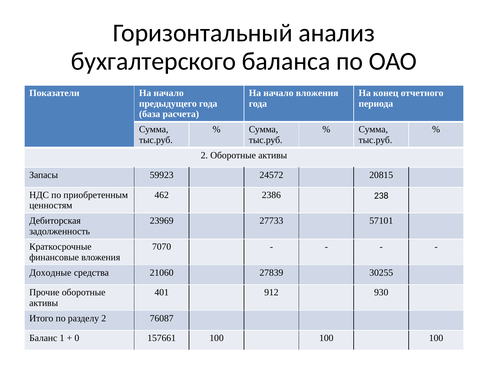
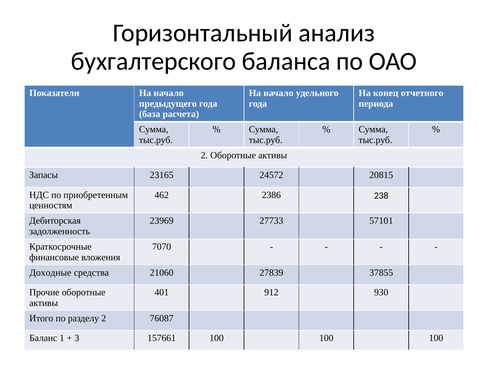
начало вложения: вложения -> удельного (317, 93)
59923: 59923 -> 23165 (162, 175)
30255: 30255 -> 37855 (381, 273)
0: 0 -> 3 (77, 338)
